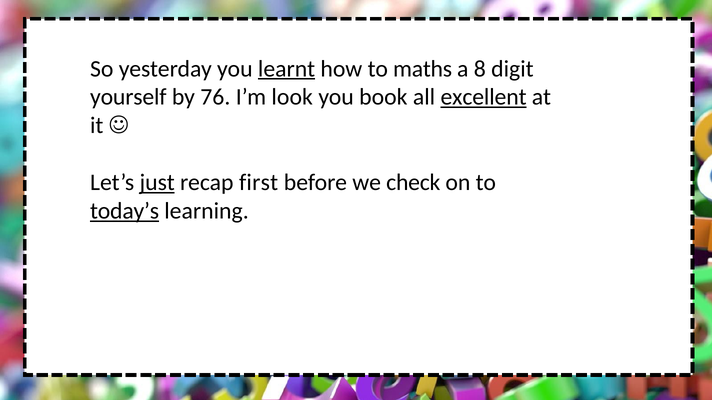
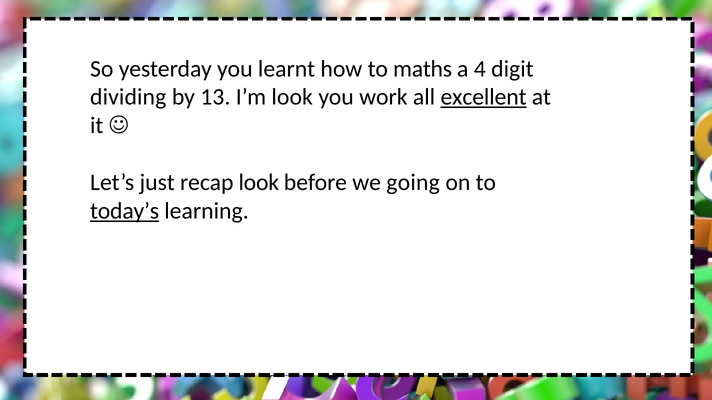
learnt underline: present -> none (287, 69)
8: 8 -> 4 (480, 69)
yourself: yourself -> dividing (128, 97)
76: 76 -> 13 (215, 97)
book: book -> work (383, 97)
just underline: present -> none (157, 183)
recap first: first -> look (259, 183)
check: check -> going (413, 183)
